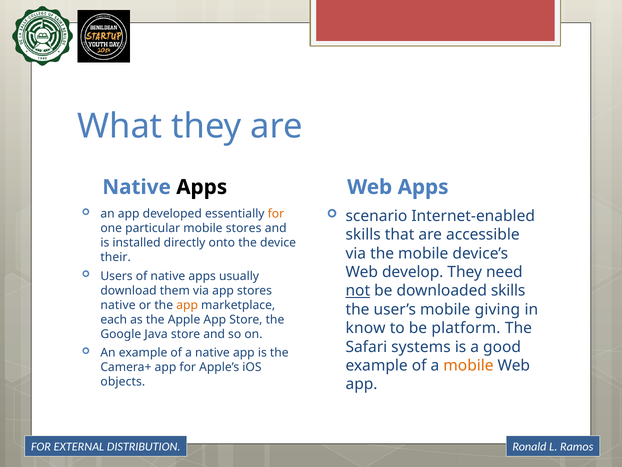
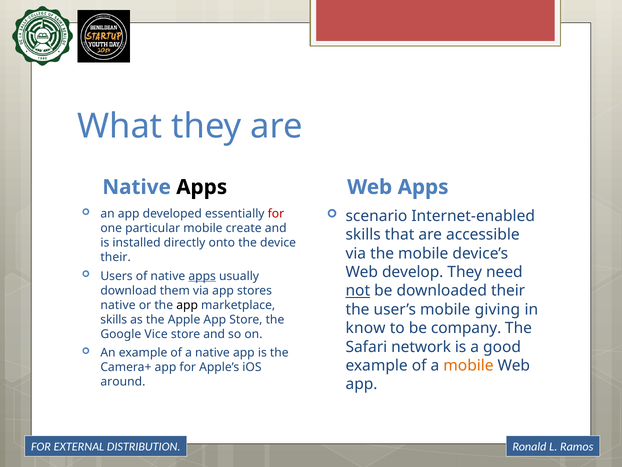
for colour: orange -> red (276, 214)
mobile stores: stores -> create (244, 228)
apps underline: none -> present (202, 276)
downloaded skills: skills -> their (508, 291)
app colour: orange -> black (187, 305)
each: each -> skills (114, 319)
platform: platform -> company (466, 328)
Java: Java -> Vice (156, 334)
systems: systems -> network (421, 346)
objects: objects -> around (123, 382)
